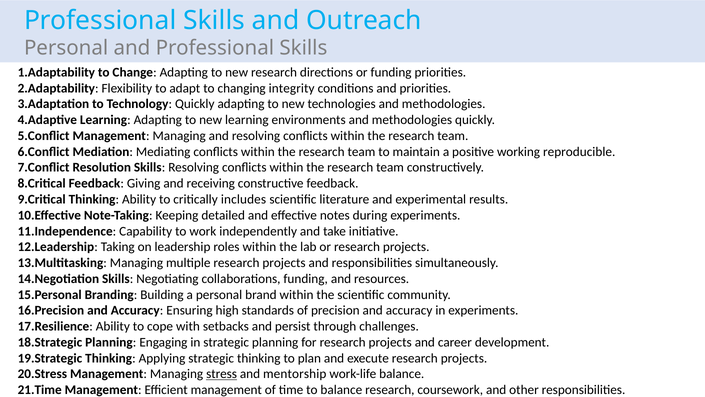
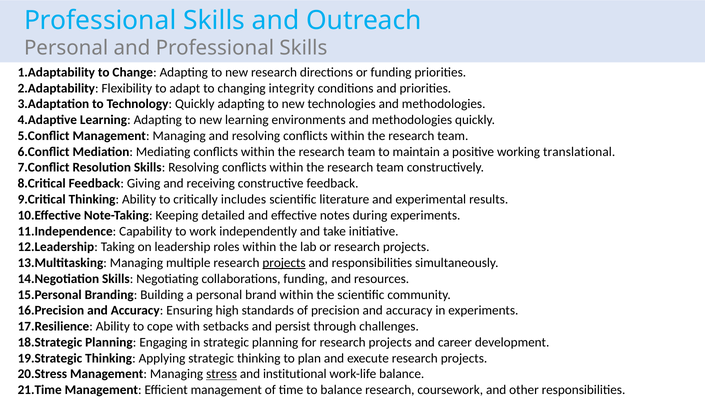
reproducible: reproducible -> translational (579, 152)
projects underline: none -> present (284, 263)
mentorship: mentorship -> institutional (295, 374)
